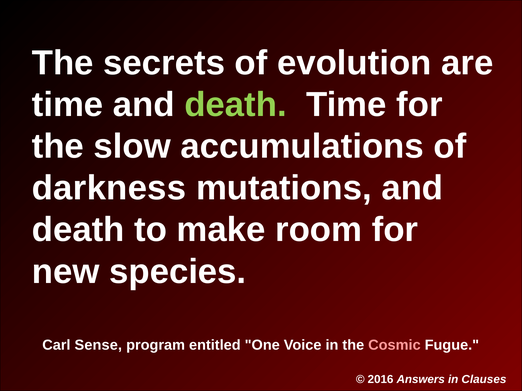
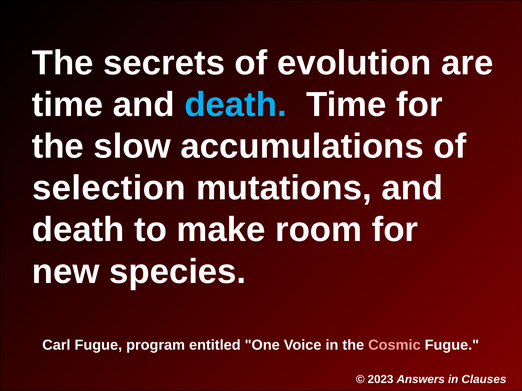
death colour: light green -> light blue (236, 105)
darkness: darkness -> selection (109, 188)
Carl Sense: Sense -> Fugue (98, 346)
2016: 2016 -> 2023 (381, 380)
